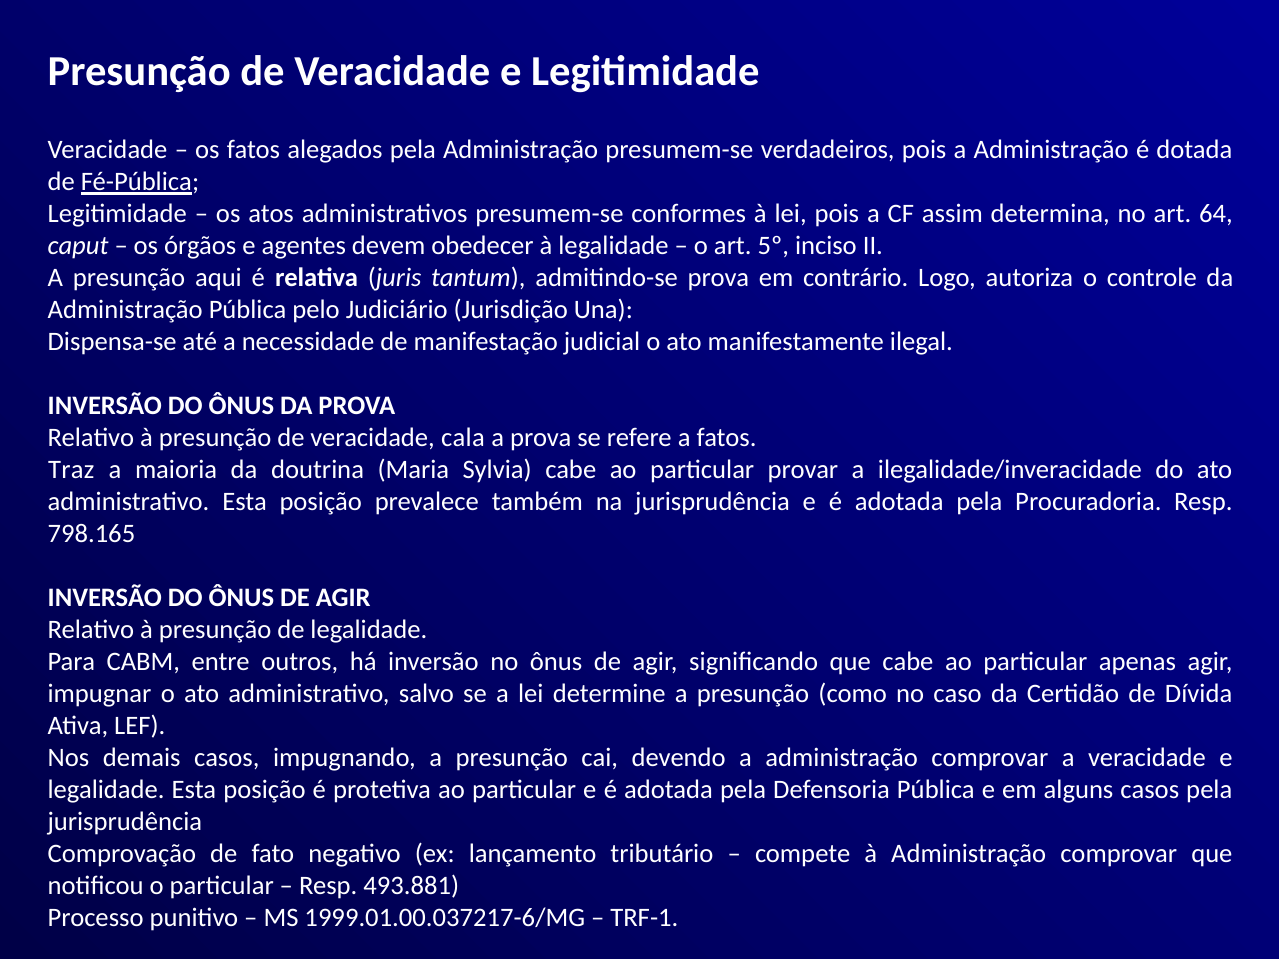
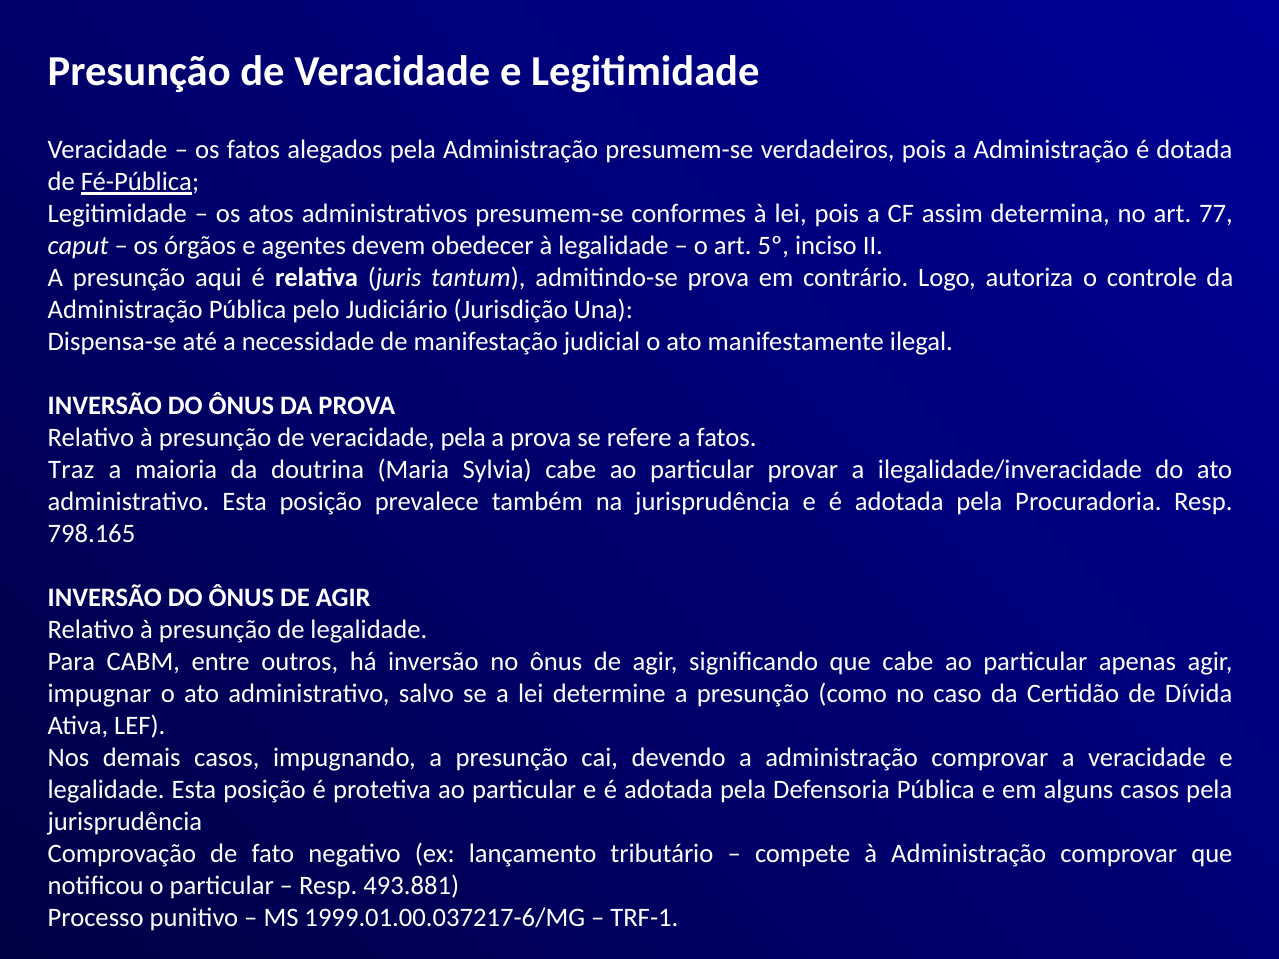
64: 64 -> 77 (1216, 214)
veracidade cala: cala -> pela (463, 438)
